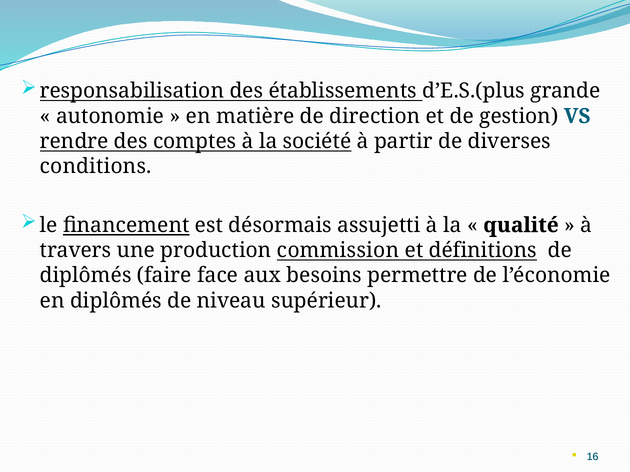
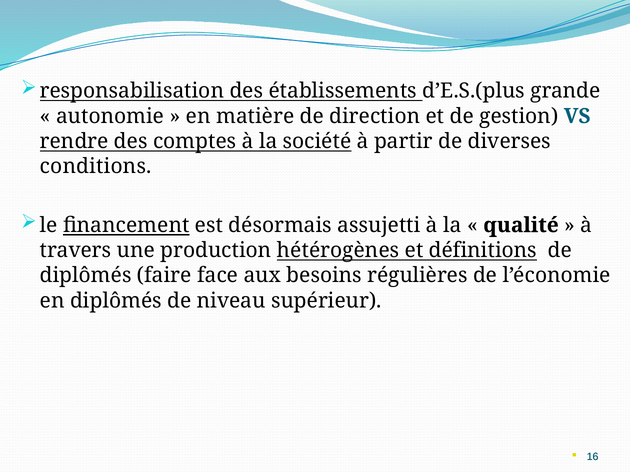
commission: commission -> hétérogènes (338, 251)
permettre: permettre -> régulières (417, 276)
